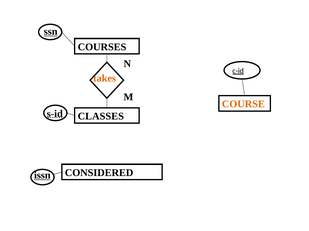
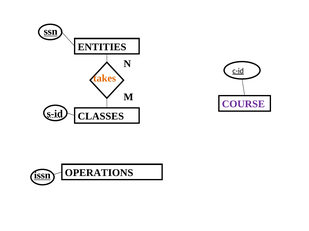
COURSES: COURSES -> ENTITIES (102, 47)
COURSE colour: orange -> purple (243, 104)
CONSIDERED: CONSIDERED -> OPERATIONS (99, 173)
